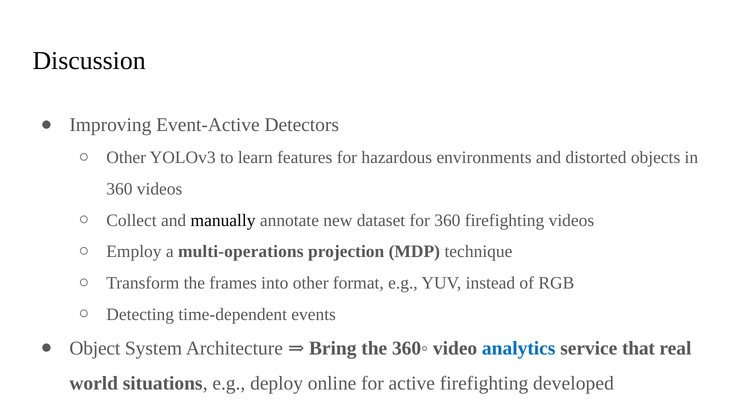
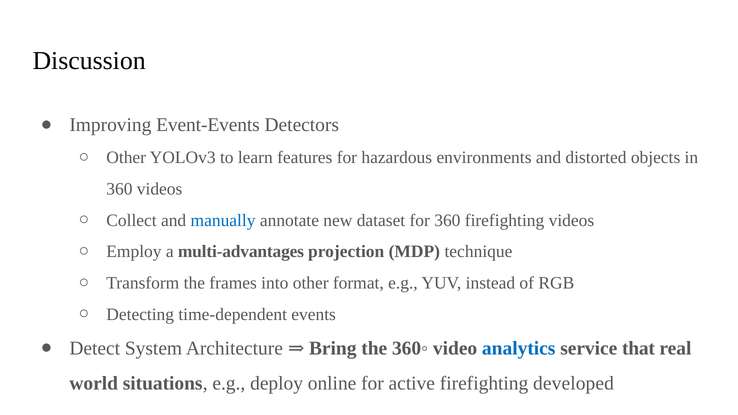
Event-Active: Event-Active -> Event-Events (208, 125)
manually colour: black -> blue (223, 220)
multi-operations: multi-operations -> multi-advantages (241, 252)
Object: Object -> Detect (95, 348)
